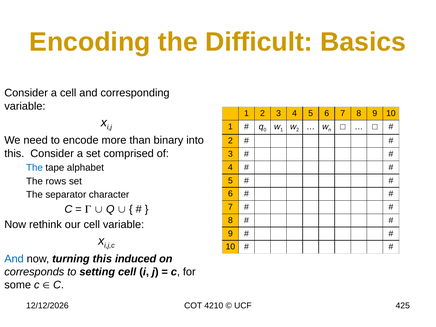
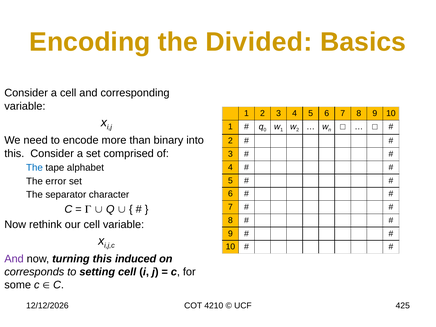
Difficult: Difficult -> Divided (259, 42)
rows: rows -> error (56, 181)
And colour: blue -> purple (14, 259)
